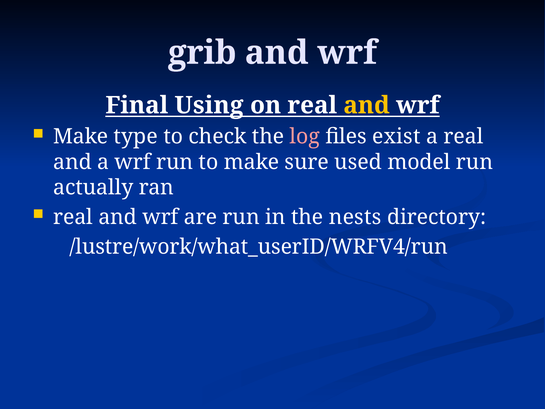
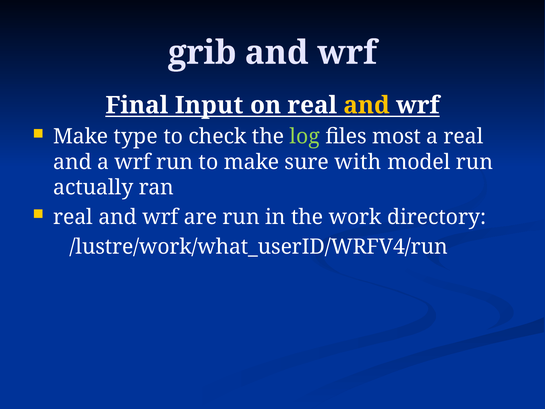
Using: Using -> Input (209, 105)
log colour: pink -> light green (305, 137)
exist: exist -> most (397, 137)
used: used -> with (358, 162)
nests: nests -> work (355, 217)
